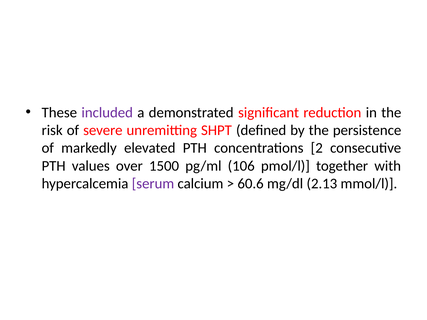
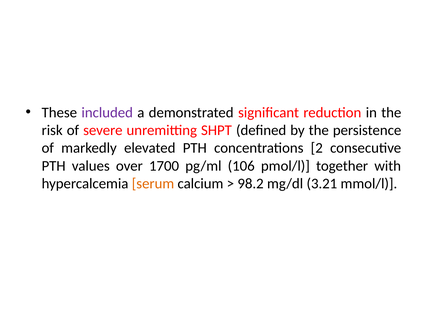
1500: 1500 -> 1700 (164, 166)
serum colour: purple -> orange (153, 184)
60.6: 60.6 -> 98.2 (251, 184)
2.13: 2.13 -> 3.21 (322, 184)
